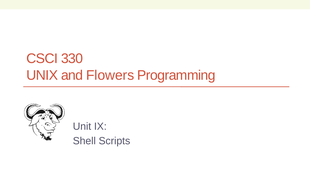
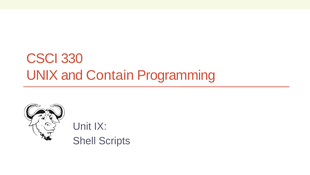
Flowers: Flowers -> Contain (110, 75)
